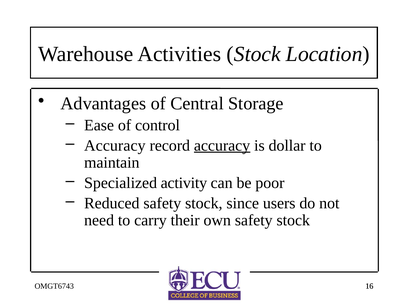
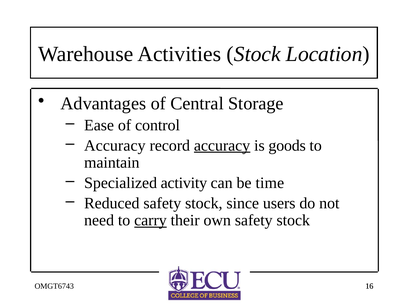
dollar: dollar -> goods (287, 145)
poor: poor -> time (270, 183)
carry underline: none -> present (150, 220)
